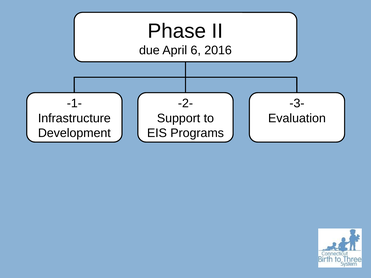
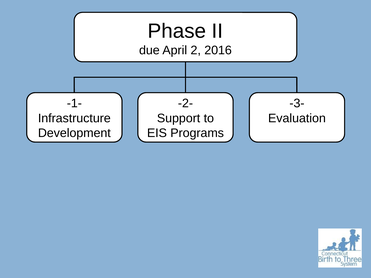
6: 6 -> 2 (196, 50)
